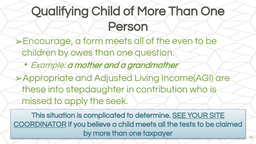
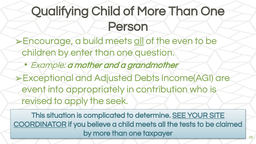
form: form -> build (93, 41)
all underline: none -> present (139, 41)
owes: owes -> enter (82, 53)
Appropriate: Appropriate -> Exceptional (48, 78)
Living: Living -> Debts (147, 78)
these: these -> event (34, 89)
stepdaughter: stepdaughter -> appropriately (95, 89)
missed: missed -> revised (37, 101)
